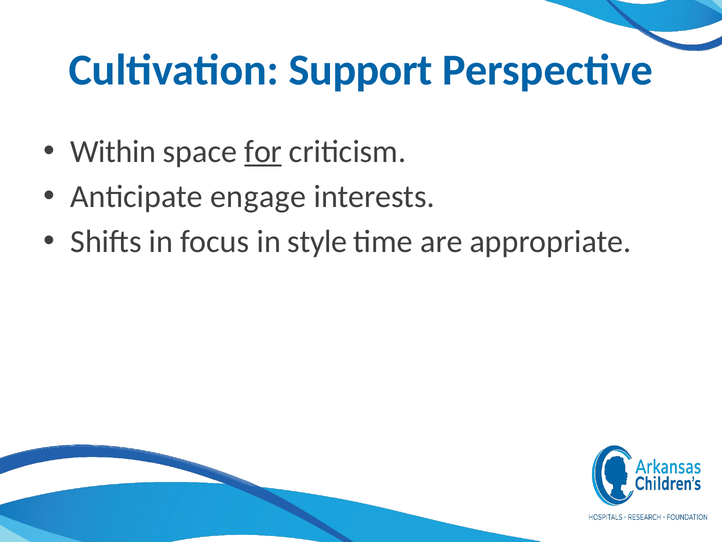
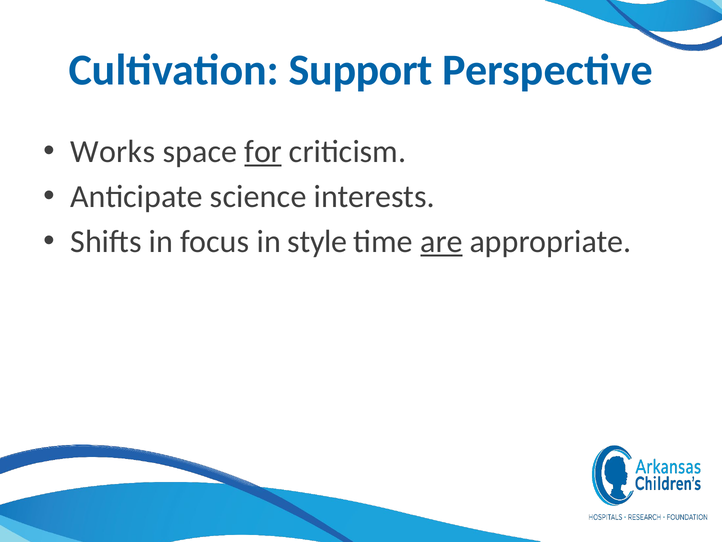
Within: Within -> Works (113, 151)
engage: engage -> science (258, 196)
are underline: none -> present (441, 241)
